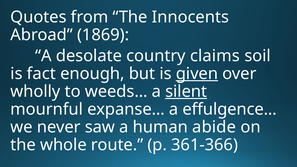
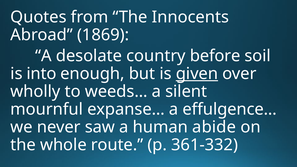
claims: claims -> before (215, 56)
fact: fact -> into (41, 74)
silent underline: present -> none (186, 91)
361-366: 361-366 -> 361-332 (205, 145)
